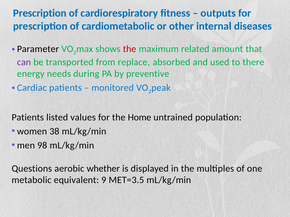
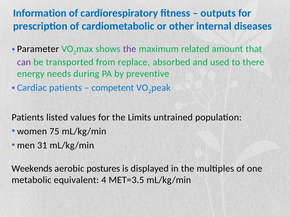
Prescription: Prescription -> Information (40, 13)
the colour: red -> purple (130, 49)
monitored: monitored -> competent (113, 88)
Home: Home -> Limits (139, 118)
38: 38 -> 75 (54, 132)
98: 98 -> 31 (42, 146)
Questions: Questions -> Weekends (32, 169)
whether: whether -> postures (103, 169)
9: 9 -> 4 (104, 180)
